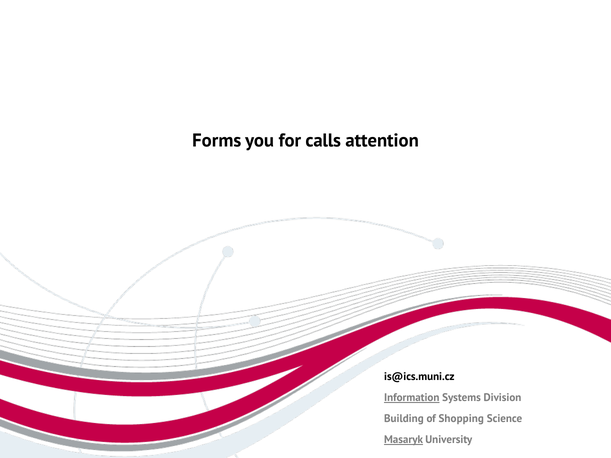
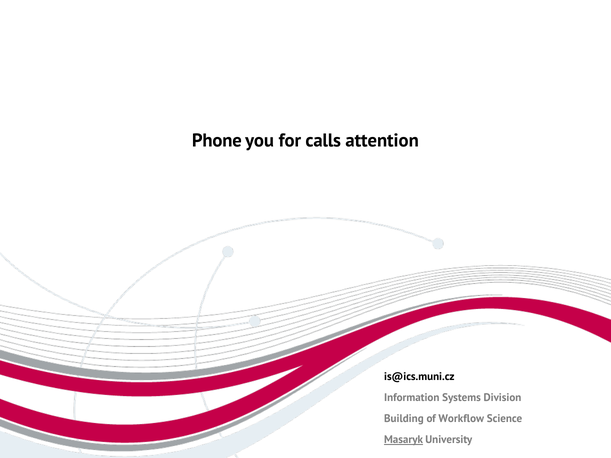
Forms: Forms -> Phone (217, 141)
Information underline: present -> none (412, 398)
Shopping: Shopping -> Workflow (461, 419)
